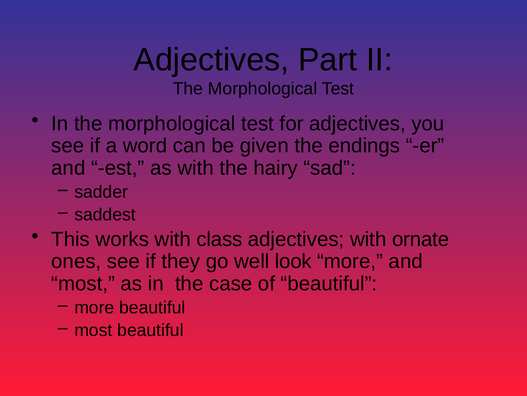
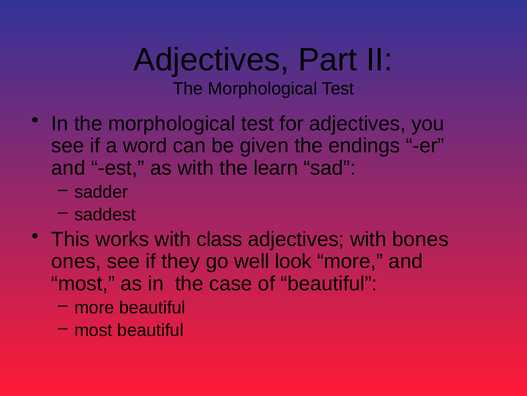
hairy: hairy -> learn (276, 168)
ornate: ornate -> bones (420, 239)
